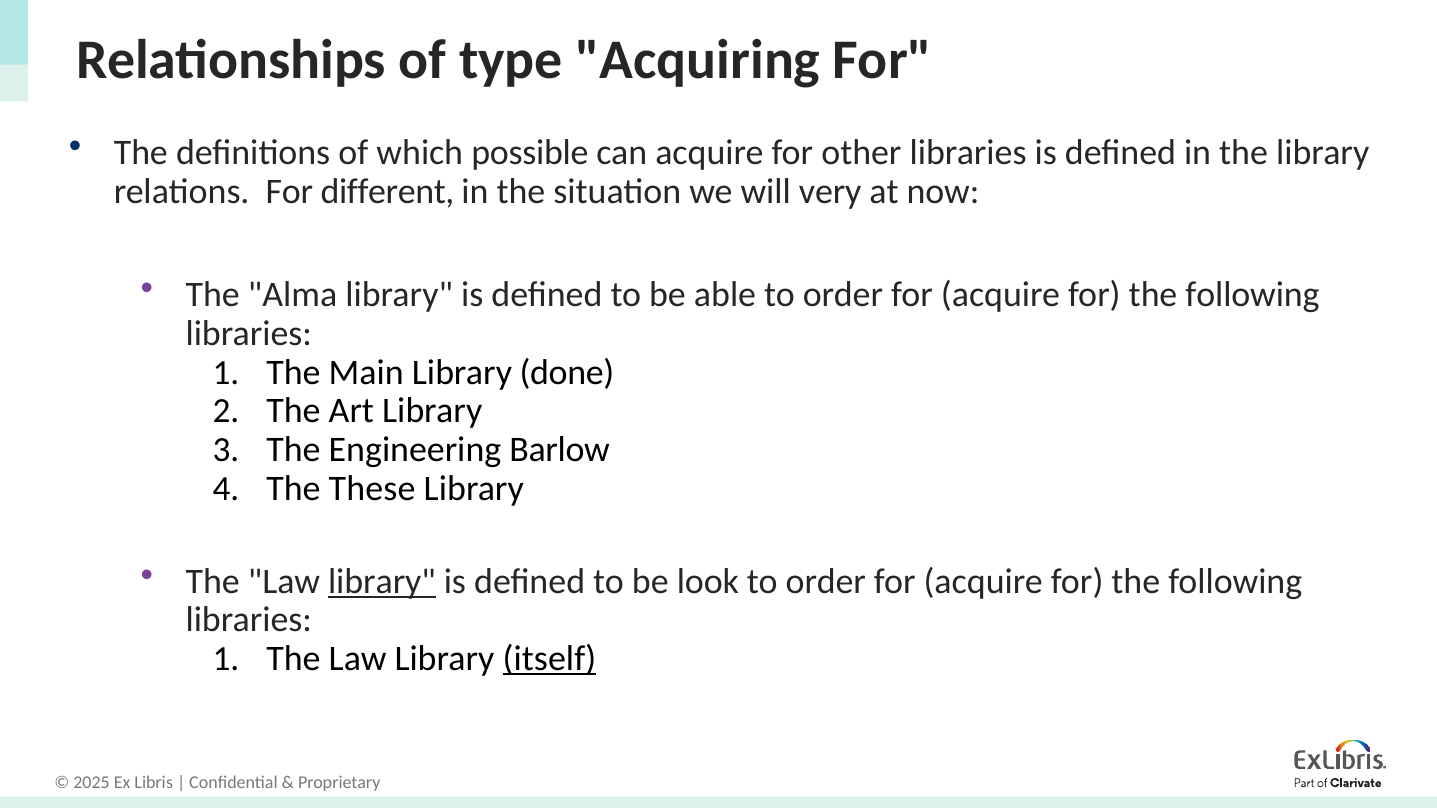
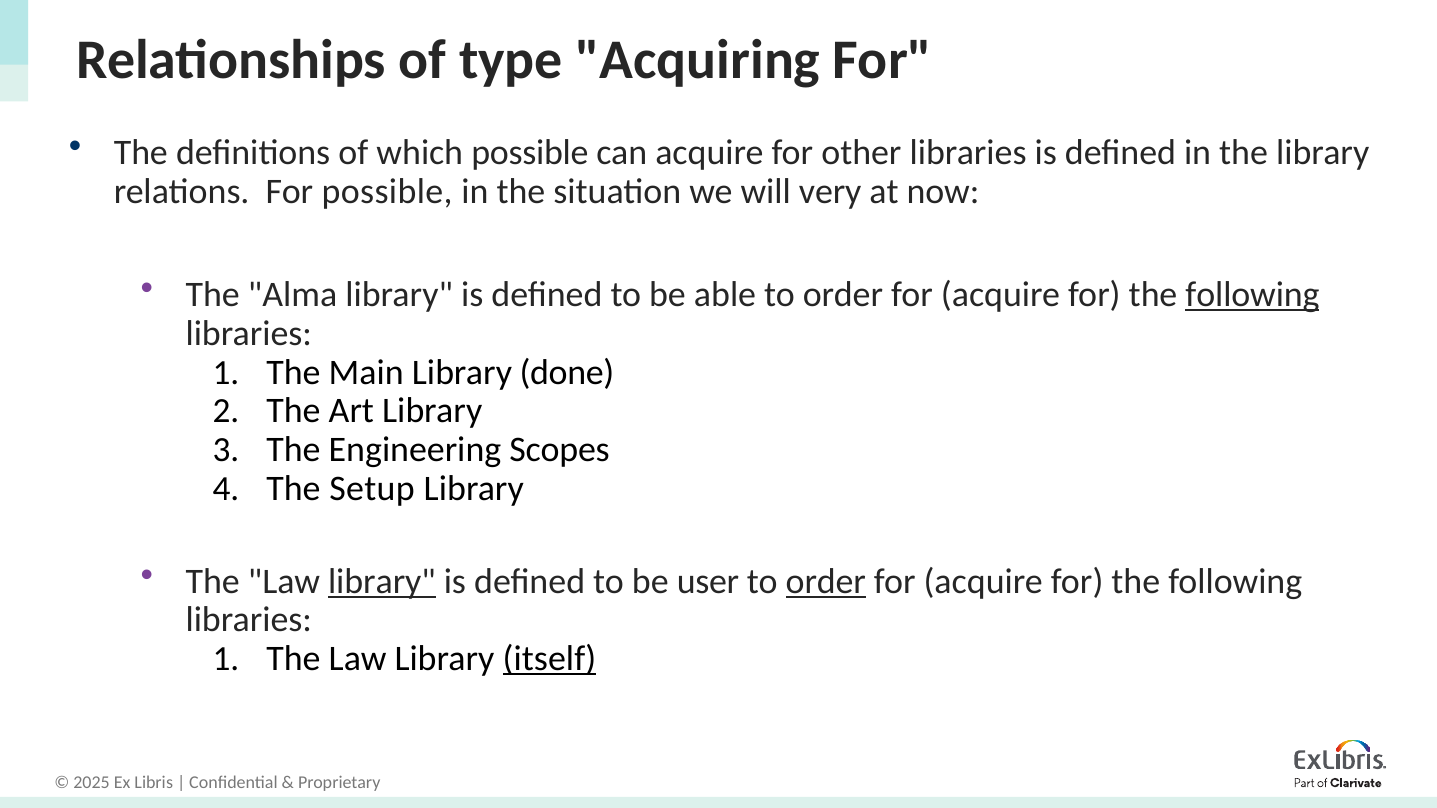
For different: different -> possible (387, 191)
following underline: none -> present (1253, 295)
Barlow: Barlow -> Scopes (560, 450)
These: These -> Setup (372, 489)
look: look -> user (708, 581)
order underline: none -> present (826, 581)
